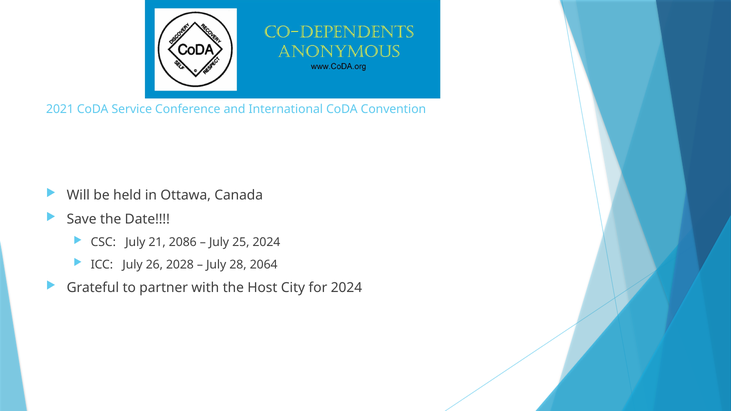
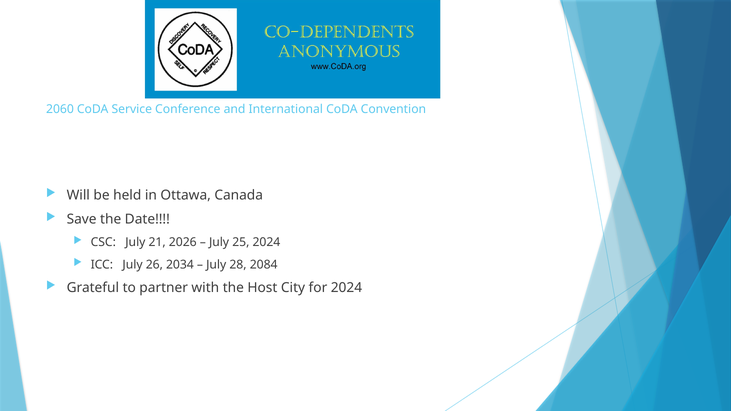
2021: 2021 -> 2060 (60, 109)
2086: 2086 -> 2026 (183, 242)
2028: 2028 -> 2034 (180, 265)
2064: 2064 -> 2084 (264, 265)
